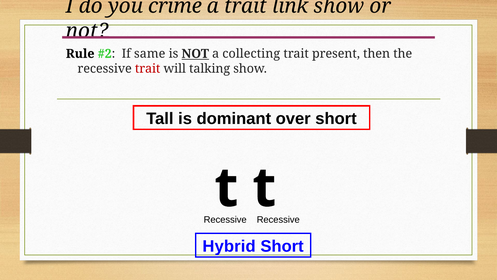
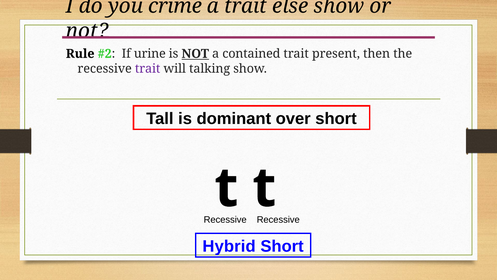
link: link -> else (290, 6)
same: same -> urine (150, 54)
collecting: collecting -> contained (251, 54)
trait colour: red -> purple (148, 69)
